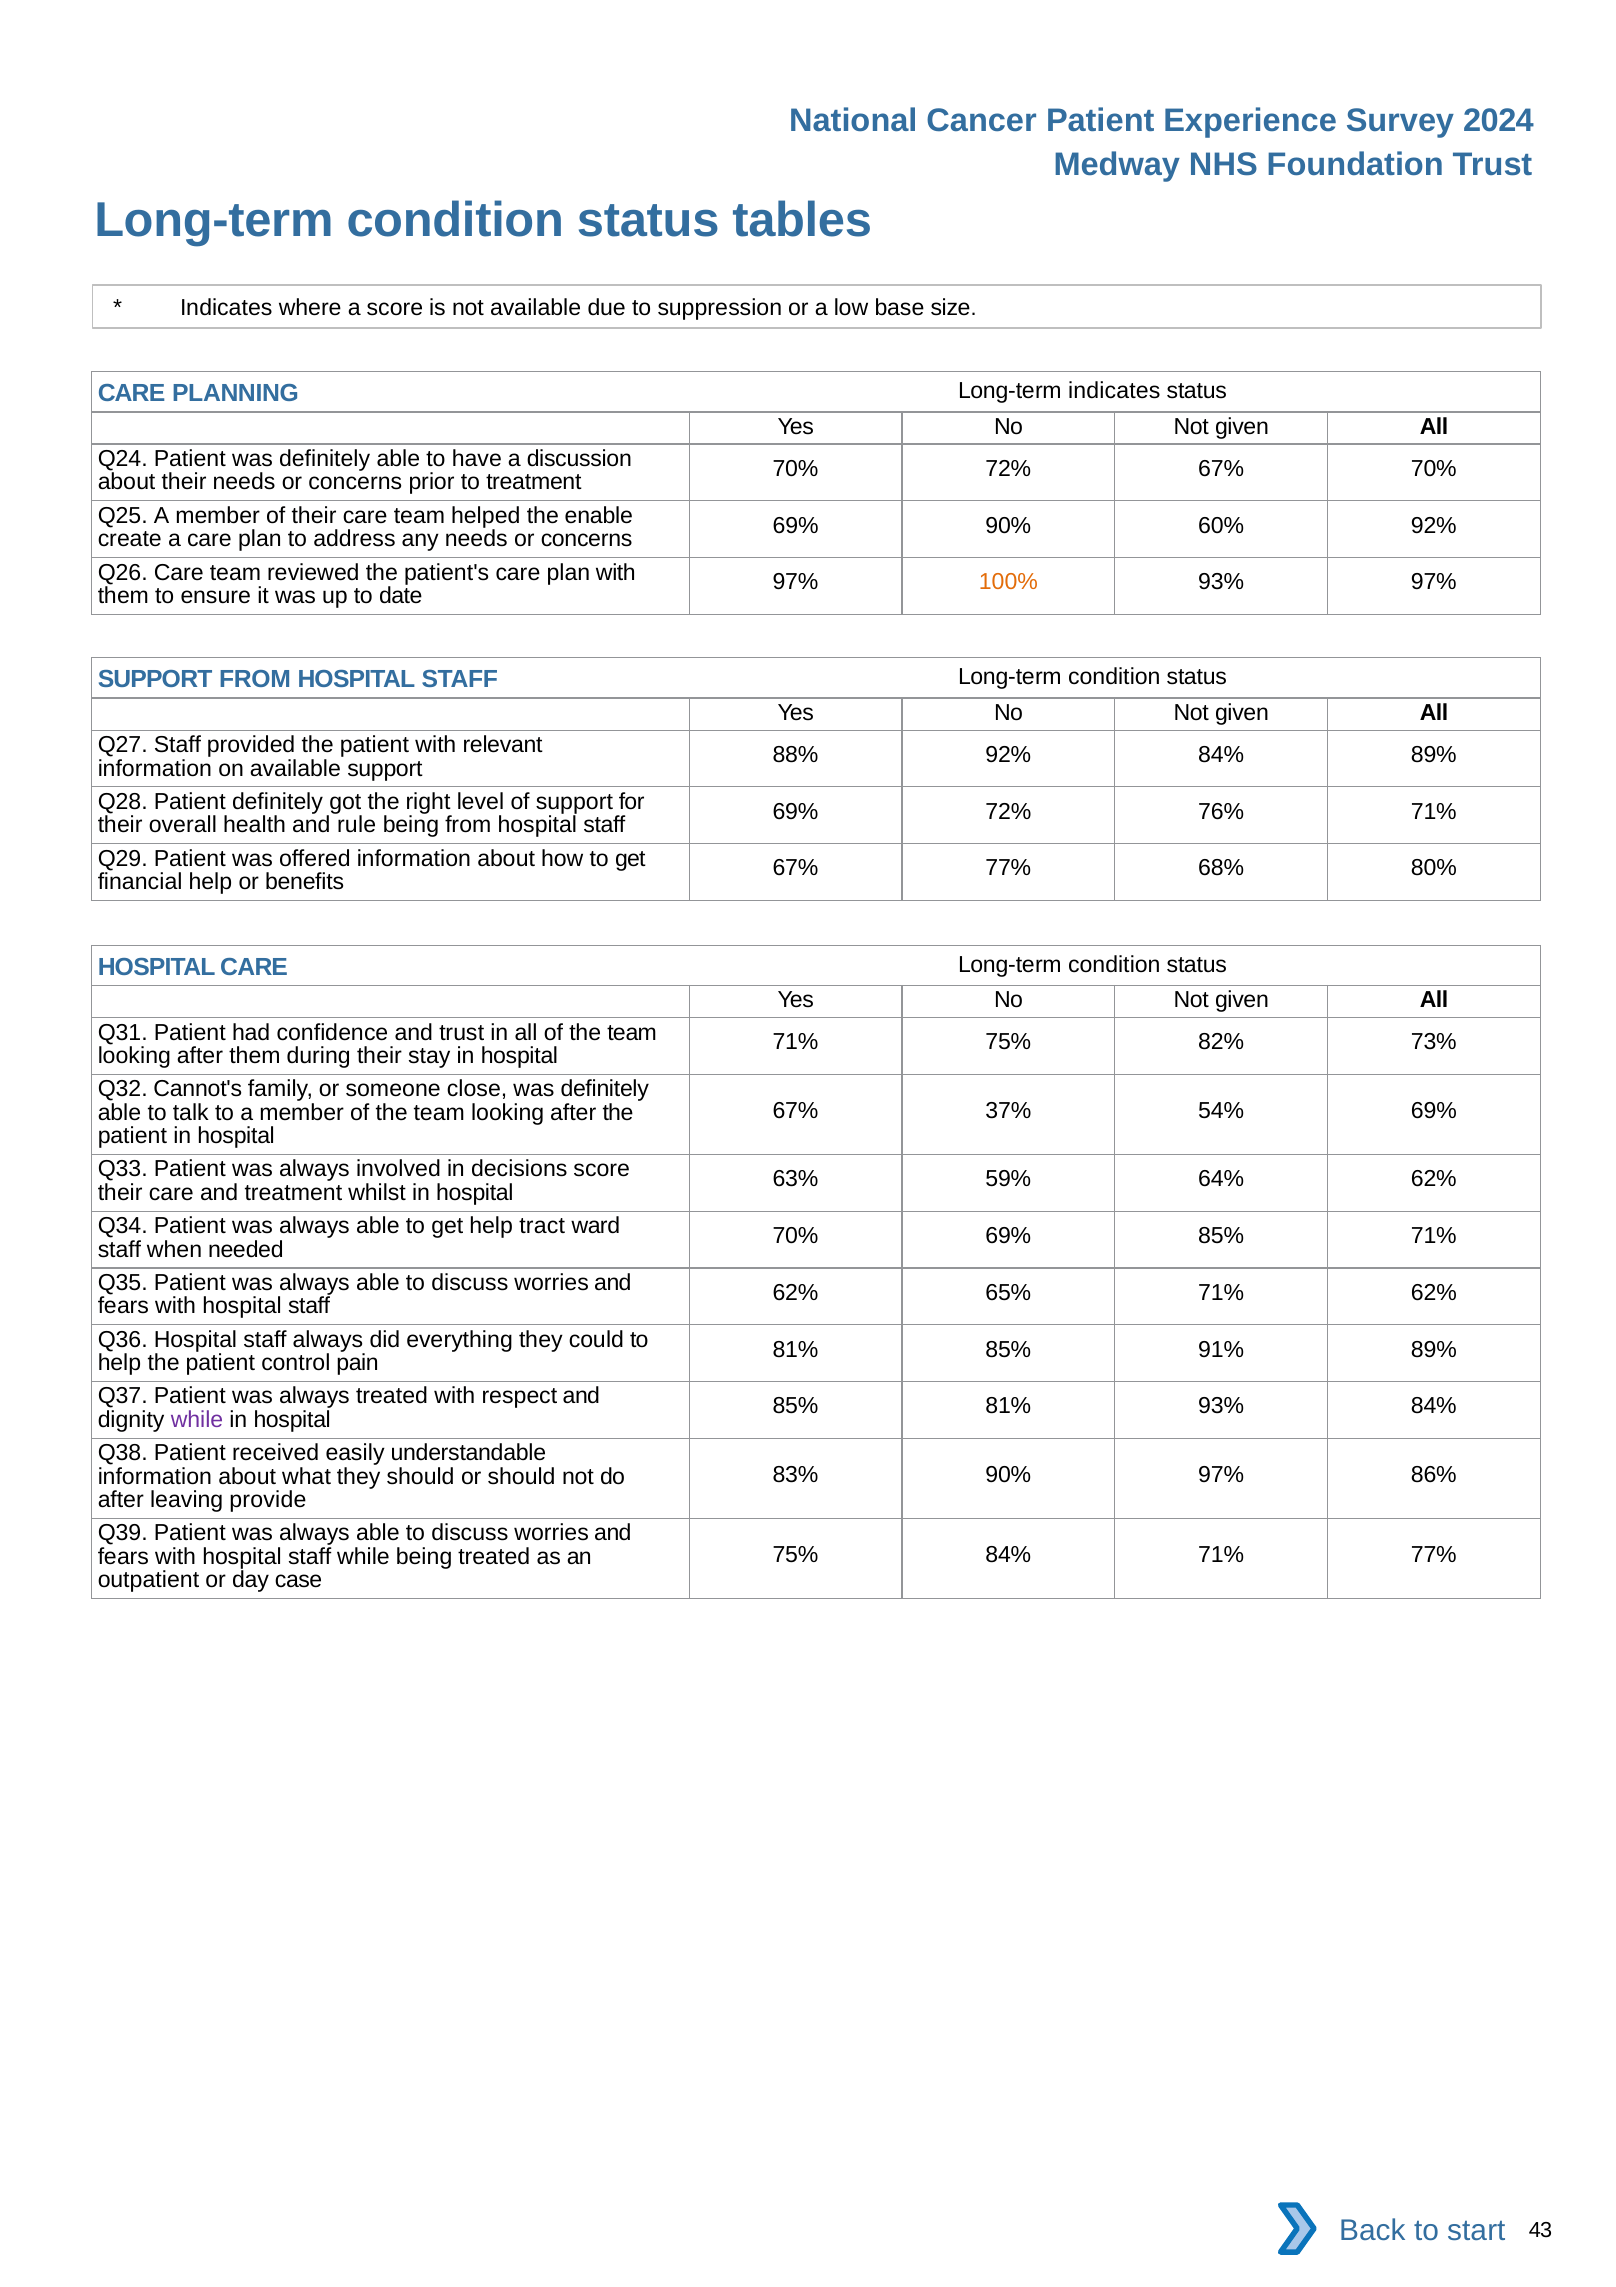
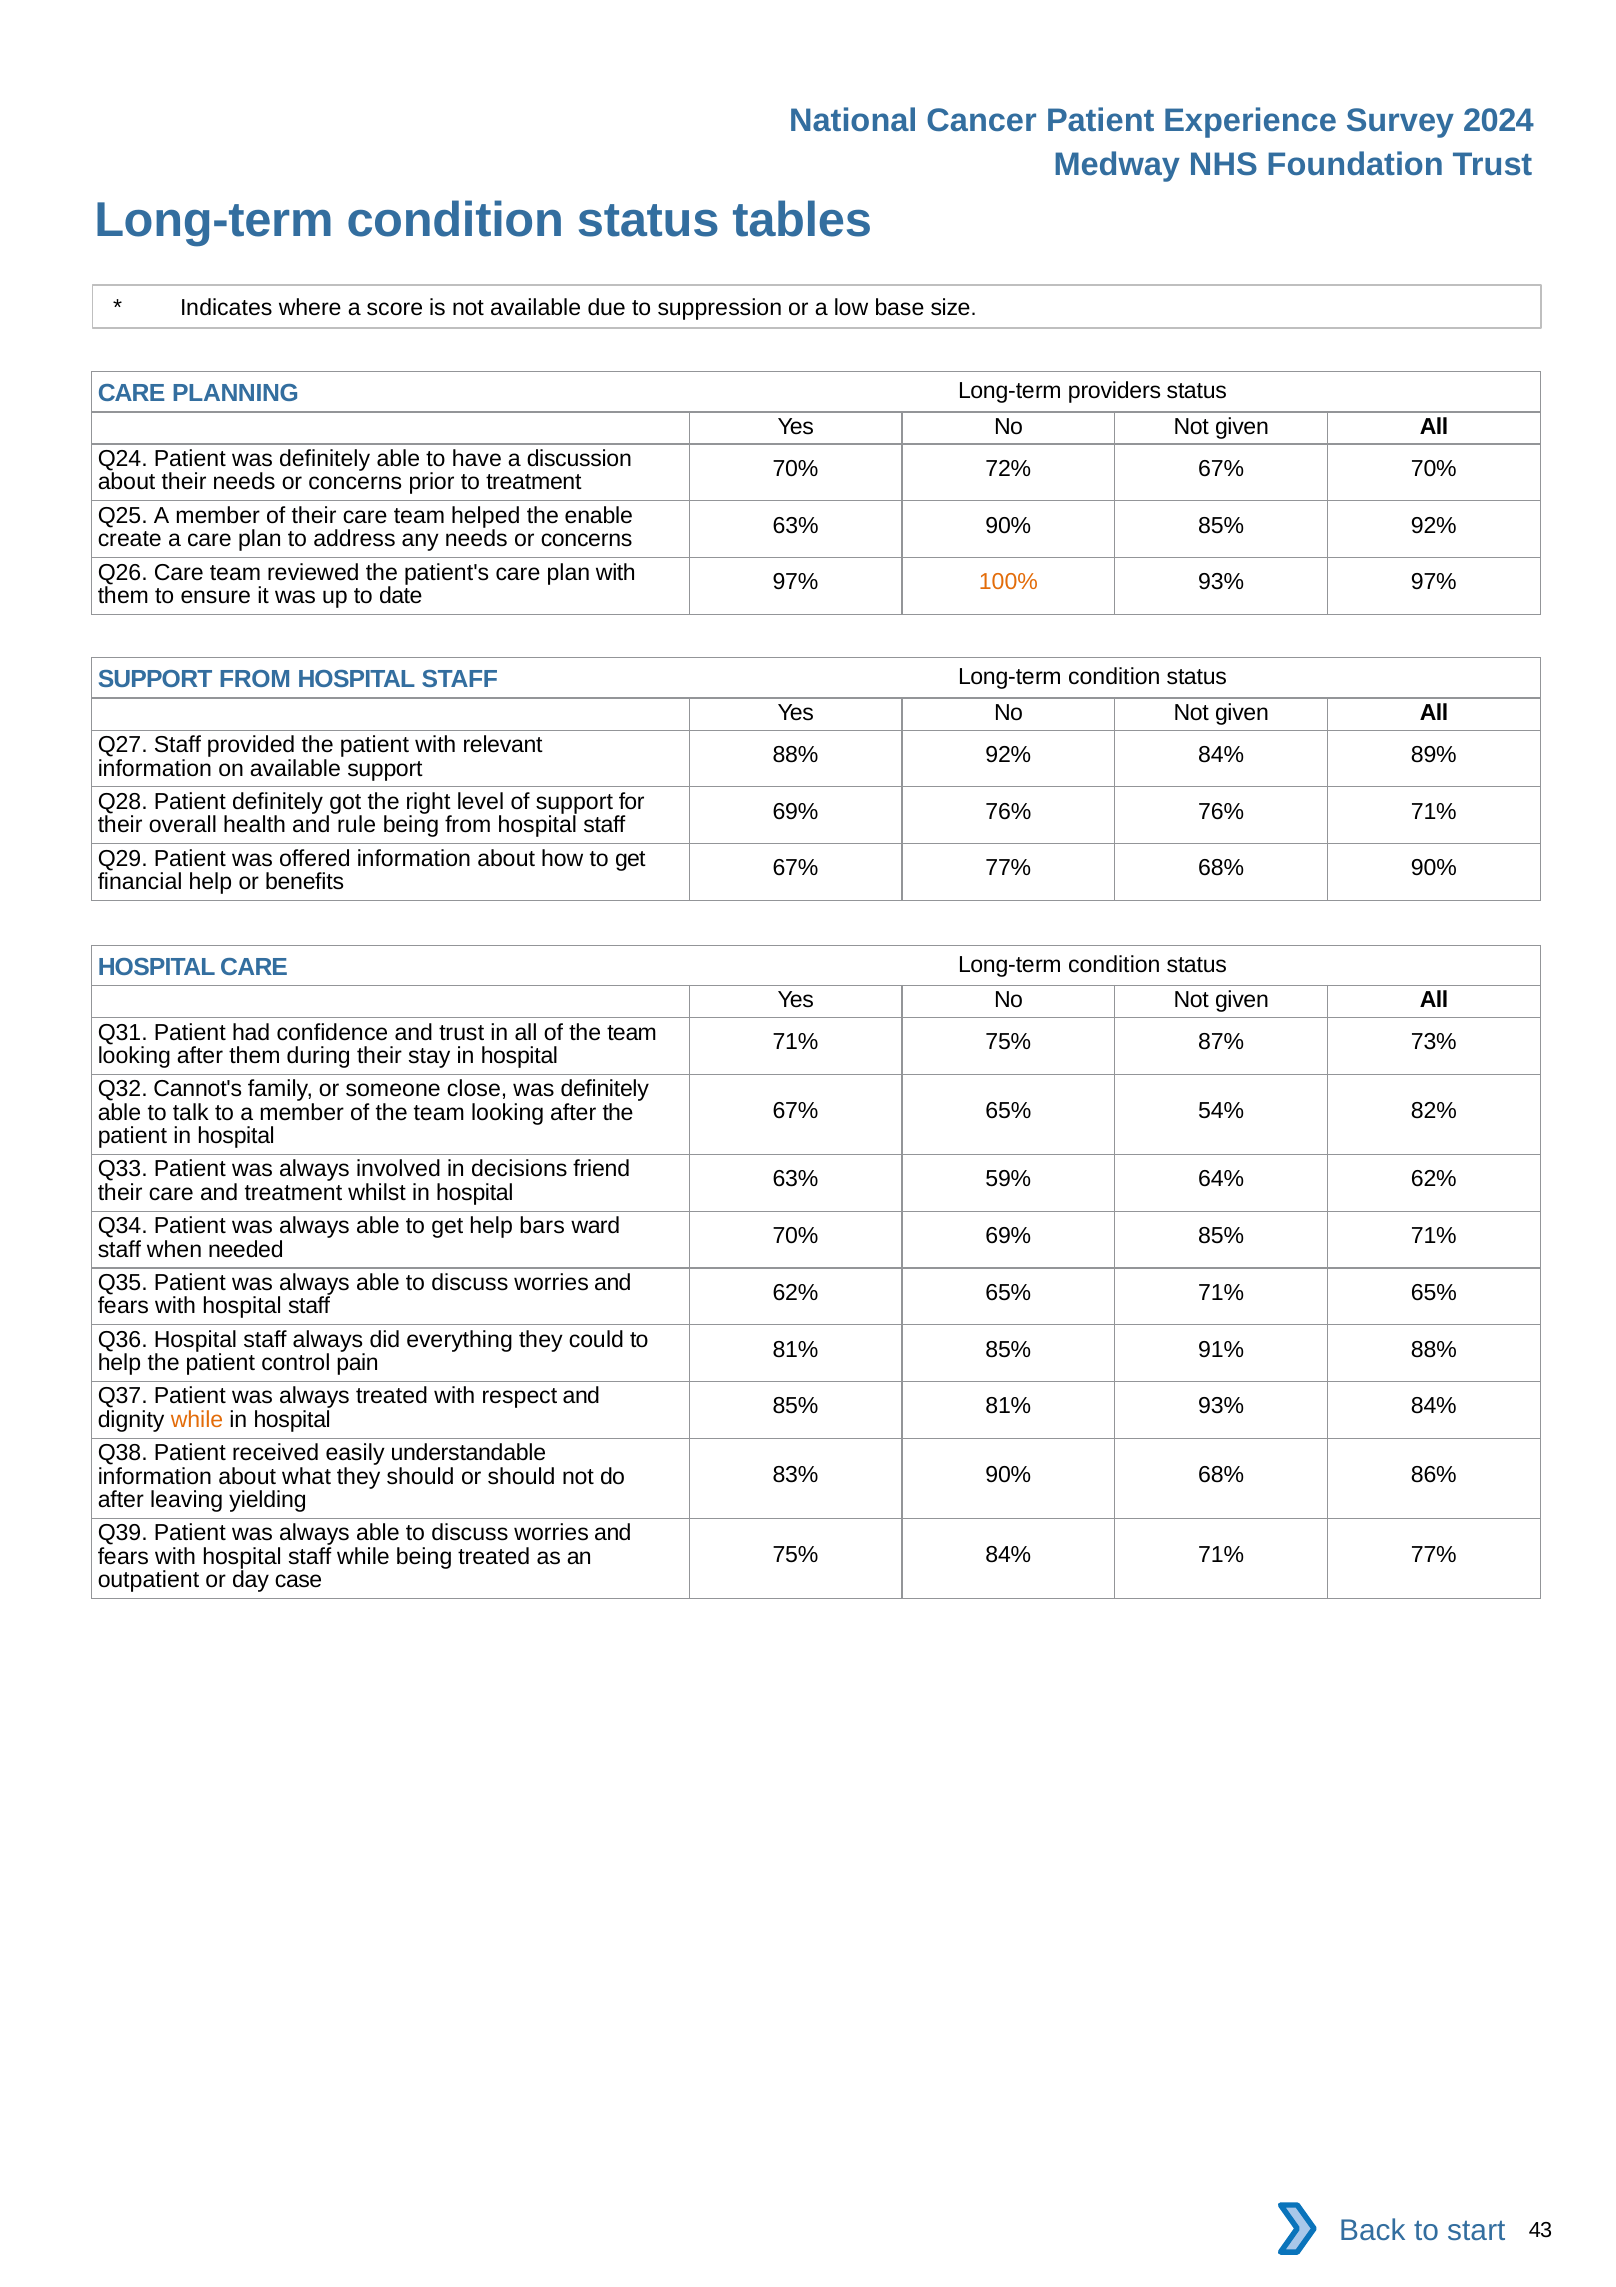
Long-term indicates: indicates -> providers (1114, 391)
69%: 69% -> 63% (796, 526)
90% 60%: 60% -> 85% (1221, 526)
69% 72%: 72% -> 76% (1008, 812)
68% 80%: 80% -> 90% (1434, 868)
82%: 82% -> 87% (1221, 1042)
67% 37%: 37% -> 65% (1008, 1111)
54% 69%: 69% -> 82% (1434, 1111)
decisions score: score -> friend (602, 1169)
tract: tract -> bars (542, 1226)
71% 62%: 62% -> 65% (1434, 1293)
91% 89%: 89% -> 88% (1434, 1349)
while colour: purple -> orange (197, 1420)
90% 97%: 97% -> 68% (1221, 1474)
provide: provide -> yielding (268, 1500)
